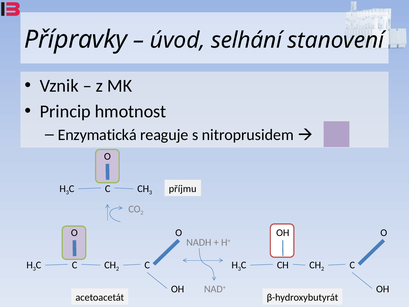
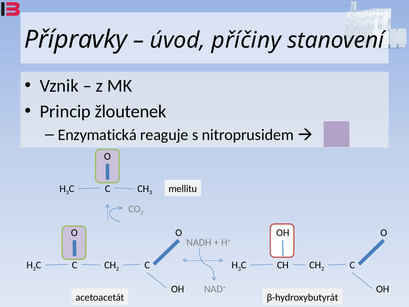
selhání: selhání -> příčiny (246, 40)
hmotnost: hmotnost -> žloutenek (131, 111)
příjmu: příjmu -> mellitu (183, 188)
